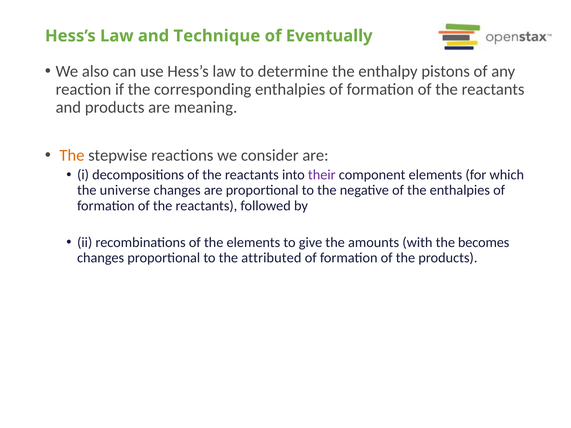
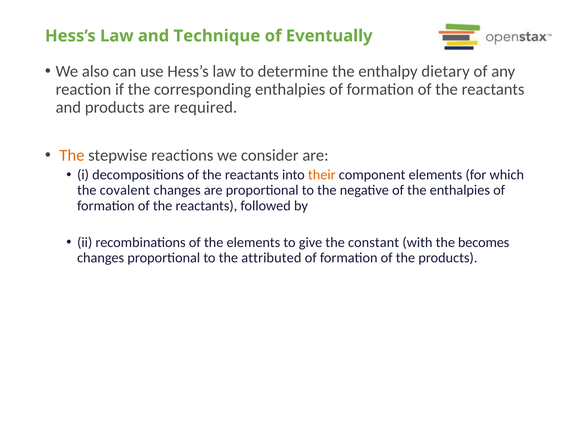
pistons: pistons -> dietary (446, 71)
meaning: meaning -> required (206, 107)
their colour: purple -> orange (322, 175)
universe: universe -> covalent (125, 190)
amounts: amounts -> constant (374, 243)
